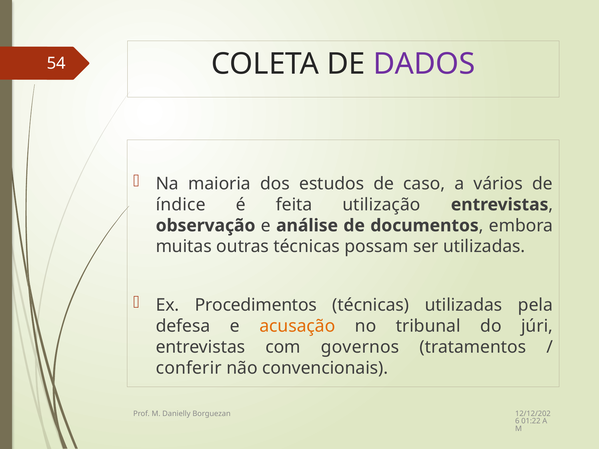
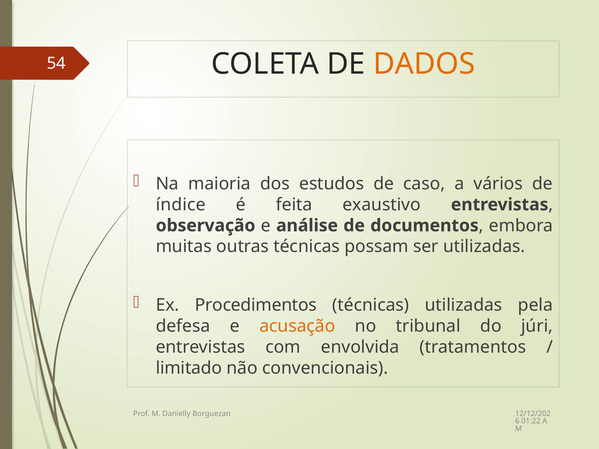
DADOS colour: purple -> orange (424, 64)
utilização: utilização -> exaustivo (382, 205)
governos: governos -> envolvida (360, 347)
conferir: conferir -> limitado (189, 368)
